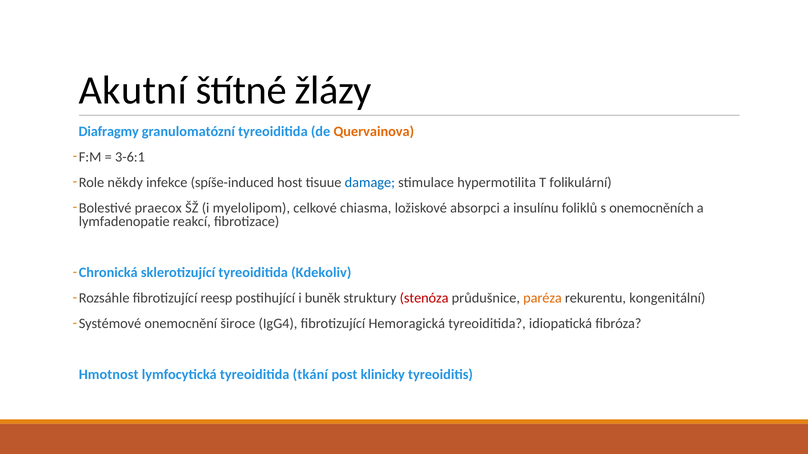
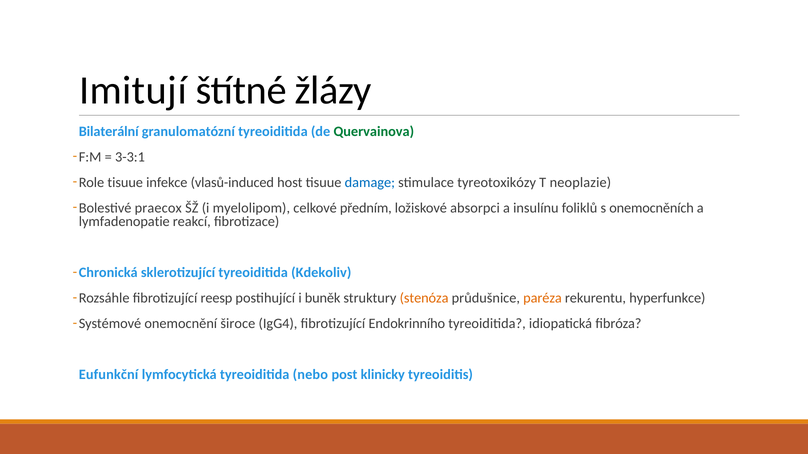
Akutní: Akutní -> Imitují (133, 91)
Diafragmy: Diafragmy -> Bilaterální (109, 132)
Quervainova colour: orange -> green (374, 132)
3-6:1: 3-6:1 -> 3-3:1 (130, 157)
Role někdy: někdy -> tisuue (125, 183)
spíše-induced: spíše-induced -> vlasů-induced (232, 183)
hypermotilita: hypermotilita -> tyreotoxikózy (497, 183)
folikulární: folikulární -> neoplazie (580, 183)
chiasma: chiasma -> předním (366, 208)
stenóza colour: red -> orange (424, 299)
kongenitální: kongenitální -> hyperfunkce (667, 299)
Hemoragická: Hemoragická -> Endokrinního (407, 324)
Hmotnost: Hmotnost -> Eufunkční (109, 375)
tkání: tkání -> nebo (310, 375)
